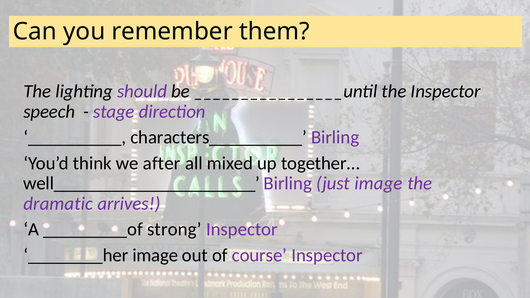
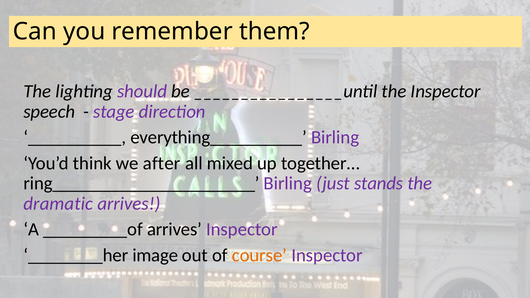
characters__________: characters__________ -> everything__________ (219, 137)
well______________________: well______________________ -> ring______________________ (142, 183)
just image: image -> stands (379, 183)
_________of strong: strong -> arrives (175, 230)
course colour: purple -> orange (259, 255)
